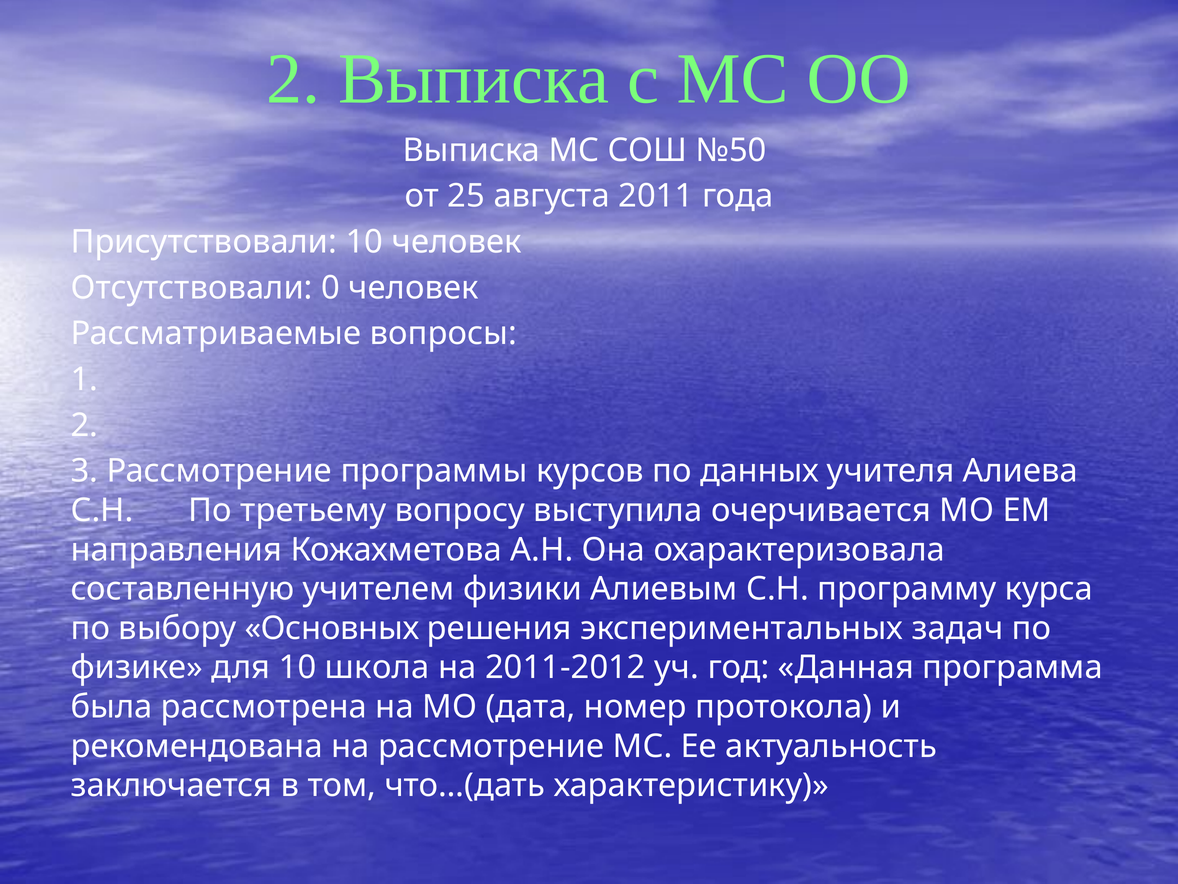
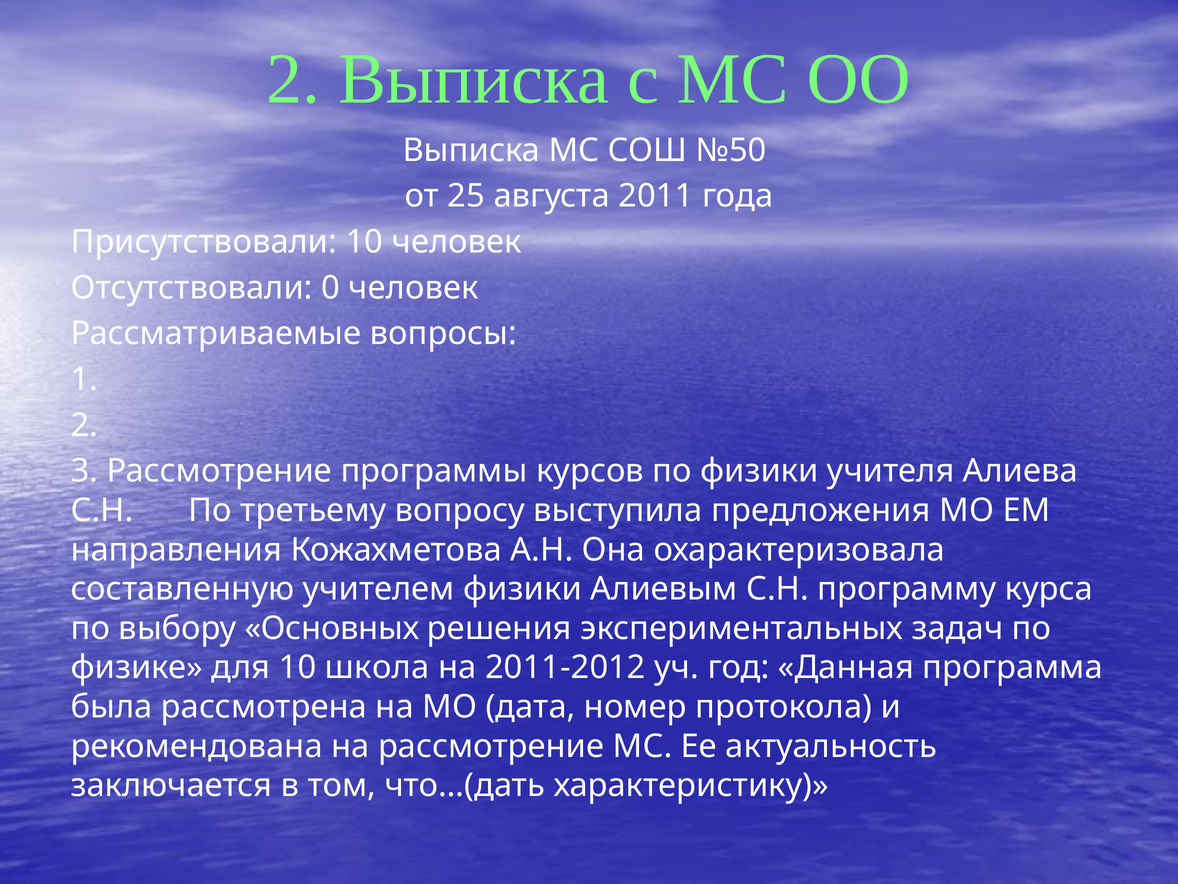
по данных: данных -> физики (759, 471)
очерчивается: очерчивается -> предложения (821, 510)
